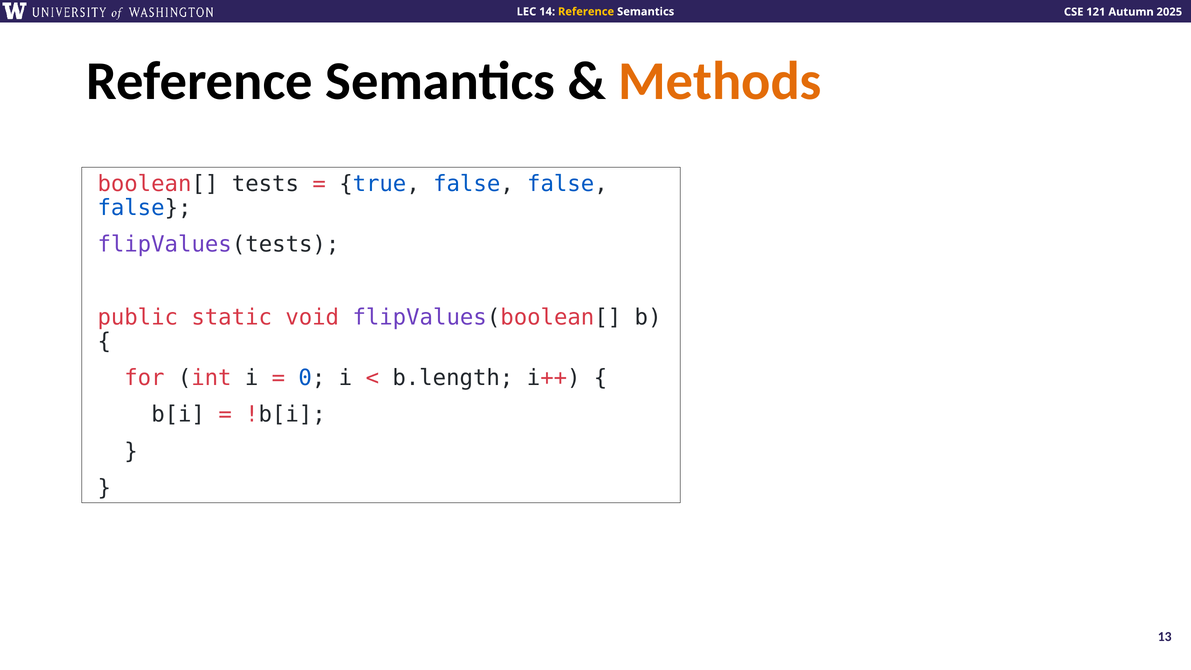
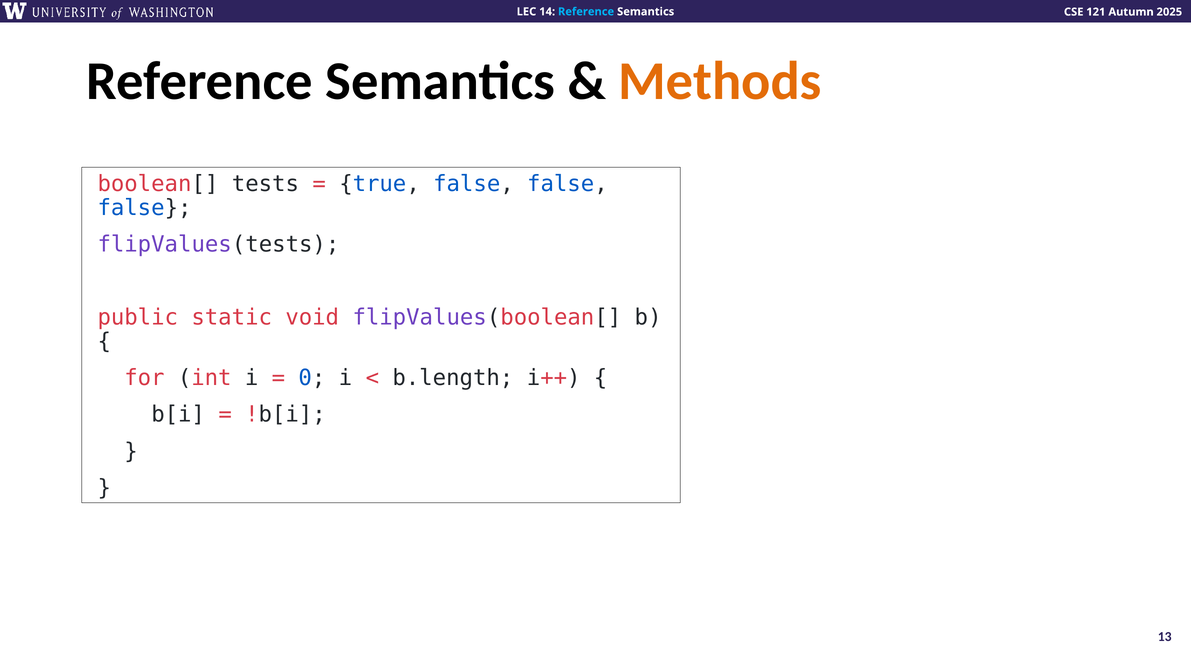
Reference colour: yellow -> light blue (586, 12)
